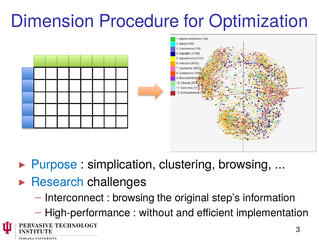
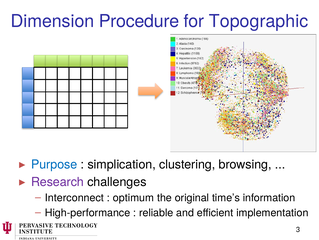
Optimization: Optimization -> Topographic (259, 21)
Research colour: blue -> purple (57, 181)
browsing: browsing -> optimum (133, 197)
step’s: step’s -> time’s (226, 197)
without: without -> reliable (156, 212)
